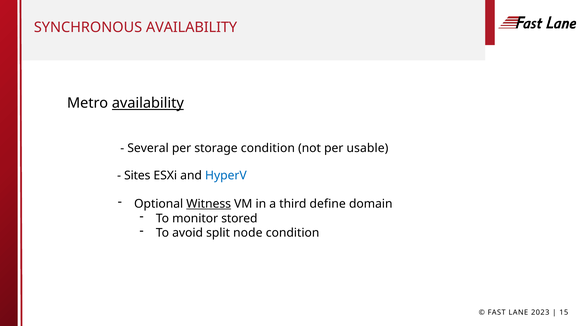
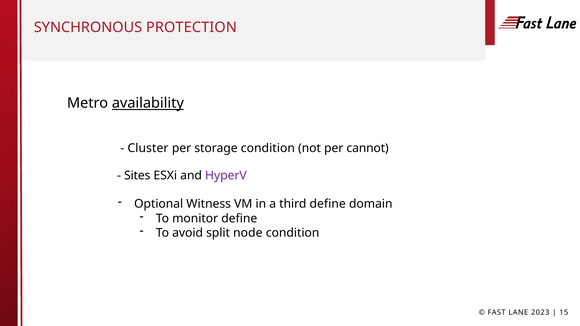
SYNCHRONOUS AVAILABILITY: AVAILABILITY -> PROTECTION (191, 27)
Several: Several -> Cluster (148, 148)
usable: usable -> cannot (368, 148)
HyperV colour: blue -> purple (226, 176)
Witness underline: present -> none (209, 204)
monitor stored: stored -> define (239, 219)
